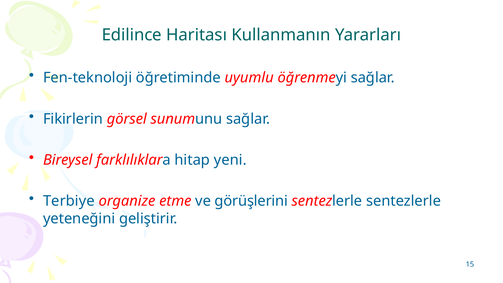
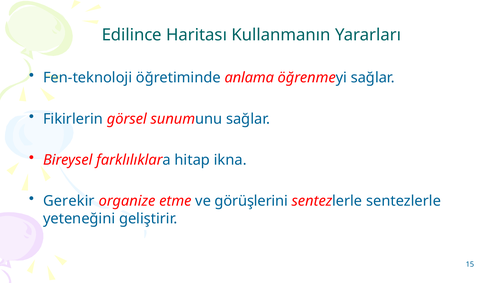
uyumlu: uyumlu -> anlama (249, 78)
yeni: yeni -> ikna (230, 160)
Terbiye: Terbiye -> Gerekir (69, 201)
